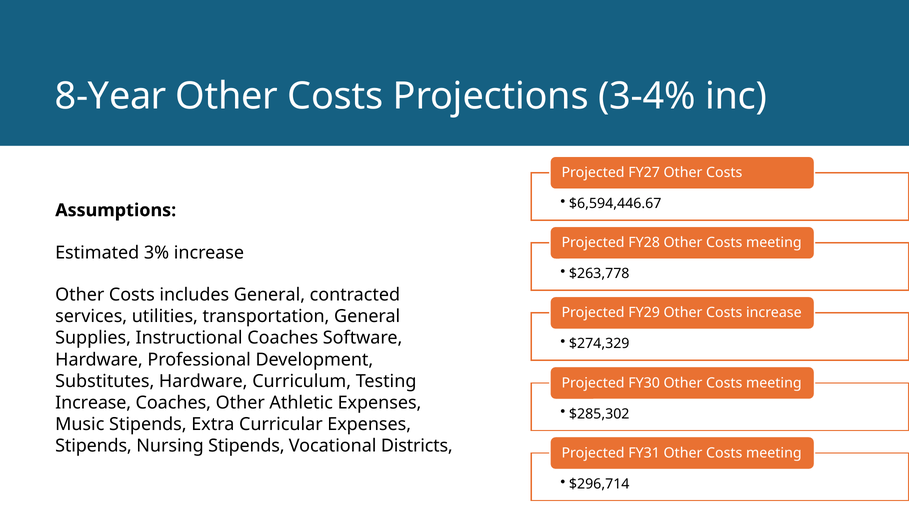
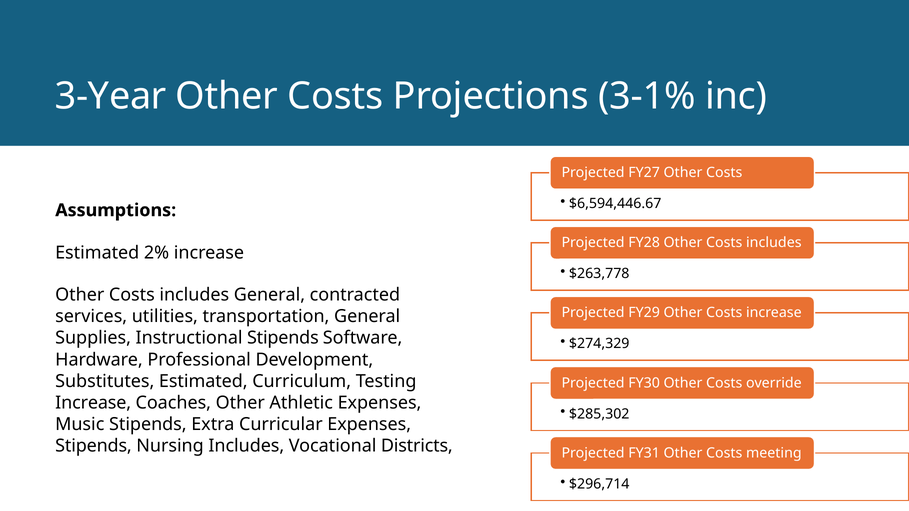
8-Year: 8-Year -> 3-Year (111, 96)
3-4%: 3-4% -> 3-1% (647, 96)
meeting: meeting -> includes (774, 243)
3%: 3% -> 2% (157, 253)
Instructional Coaches: Coaches -> Stipends (283, 338)
Substitutes Hardware: Hardware -> Estimated (203, 381)
meeting: meeting -> override (774, 383)
Nursing Stipends: Stipends -> Includes (246, 446)
